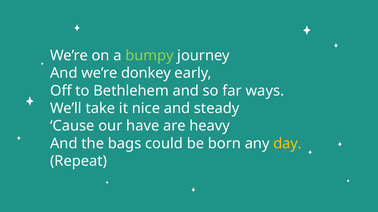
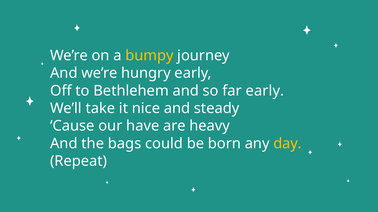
bumpy colour: light green -> yellow (149, 56)
donkey: donkey -> hungry (146, 73)
far ways: ways -> early (265, 91)
